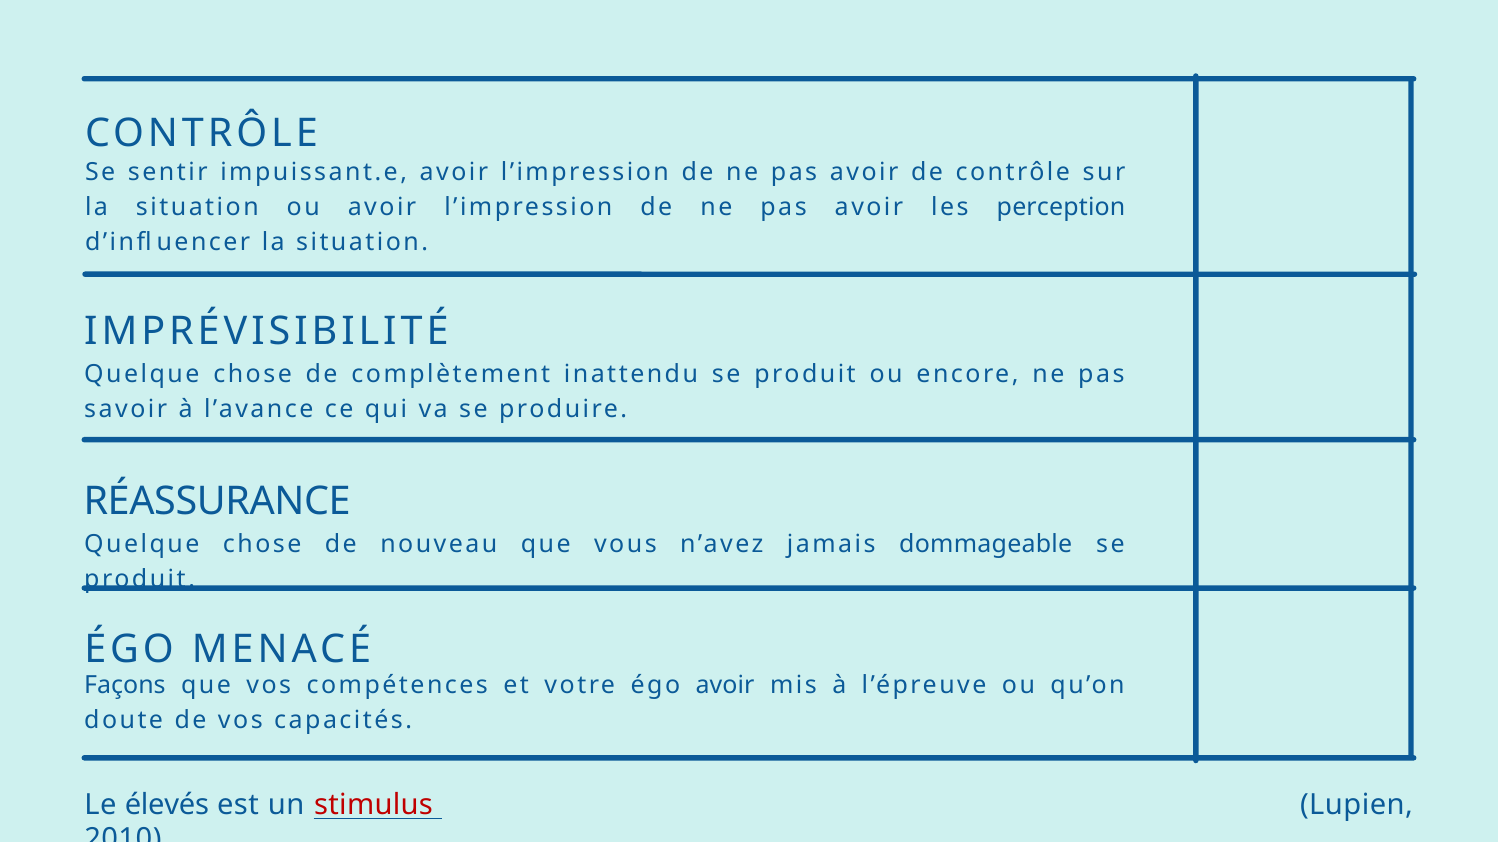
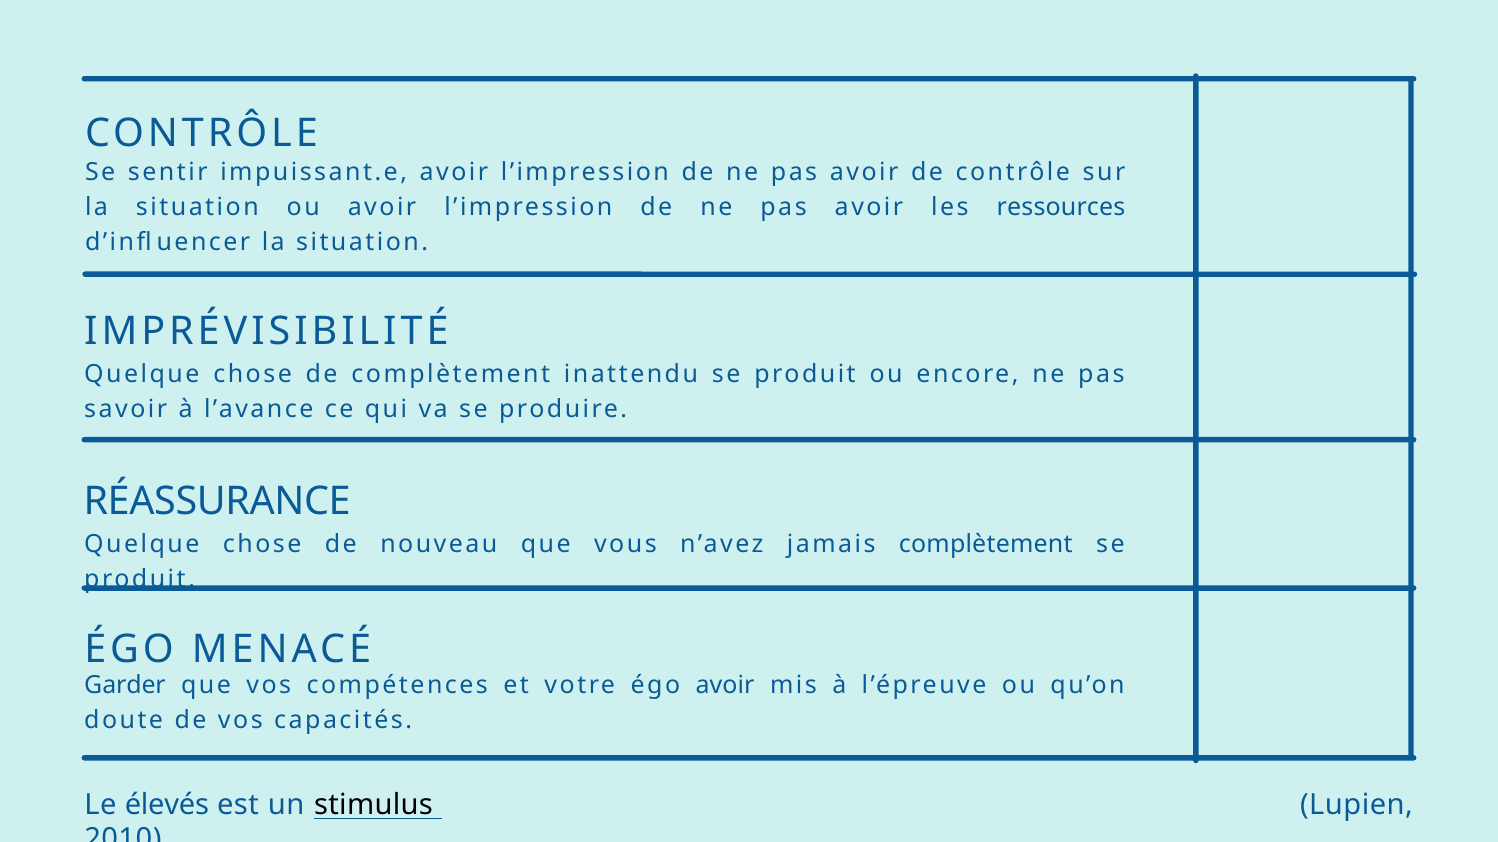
perception: perception -> ressources (1061, 208)
jamais dommageable: dommageable -> complètement (986, 545)
Façons: Façons -> Garder (125, 686)
stimulus colour: red -> black (374, 806)
